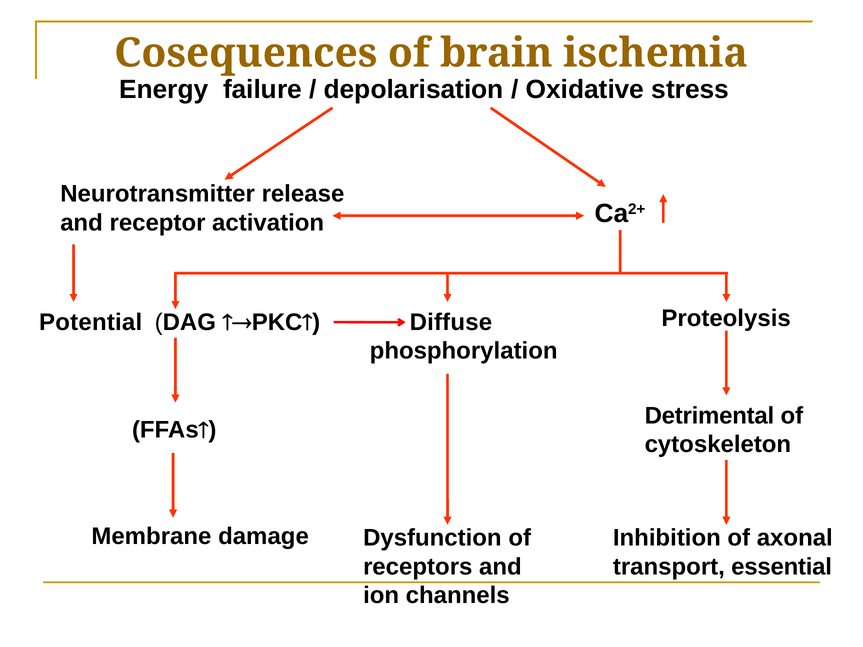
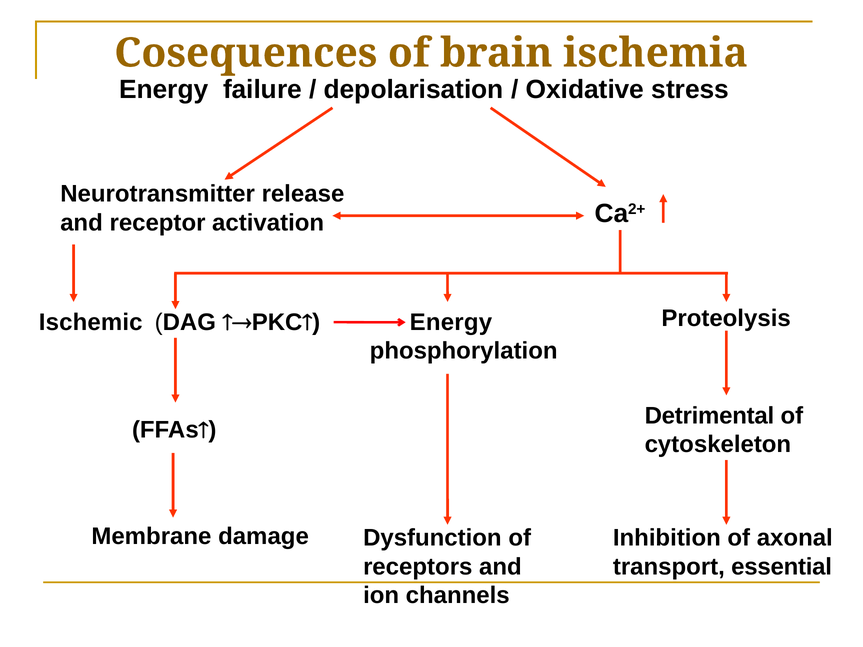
Potential: Potential -> Ischemic (91, 322)
Diffuse: Diffuse -> Energy (451, 322)
